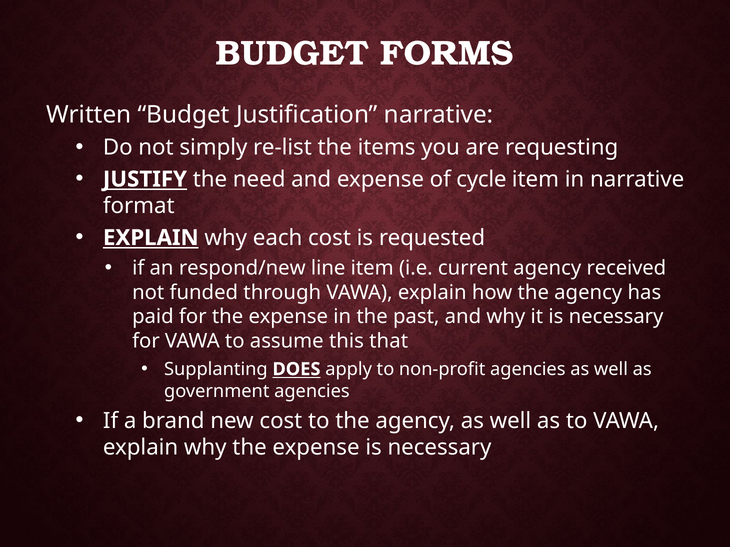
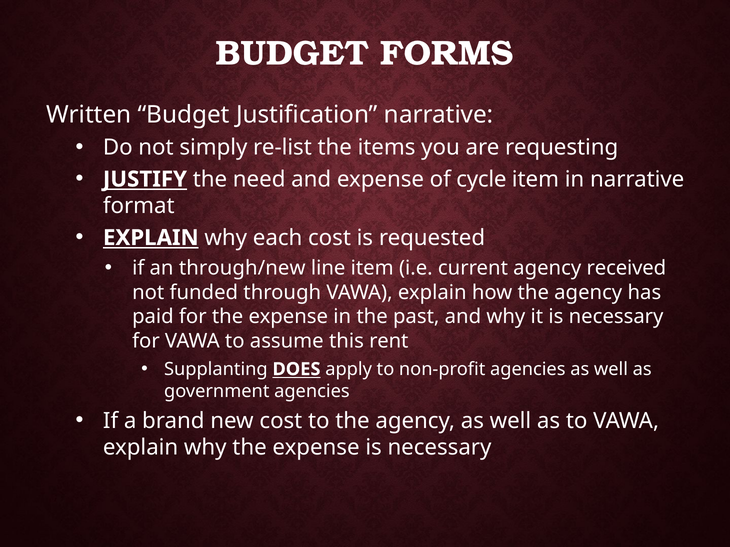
respond/new: respond/new -> through/new (242, 268)
that: that -> rent (389, 341)
